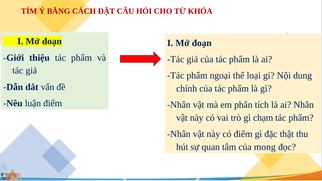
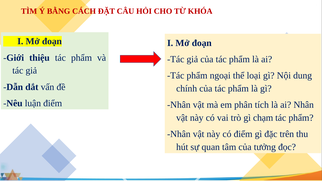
thật: thật -> trên (287, 134)
mong: mong -> tưởng (265, 147)
